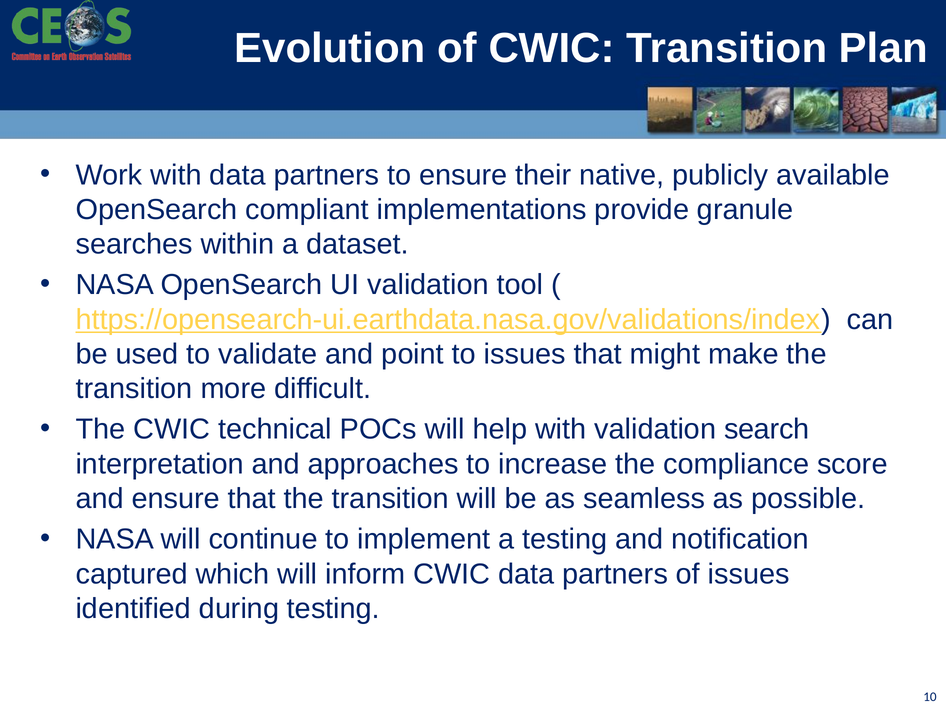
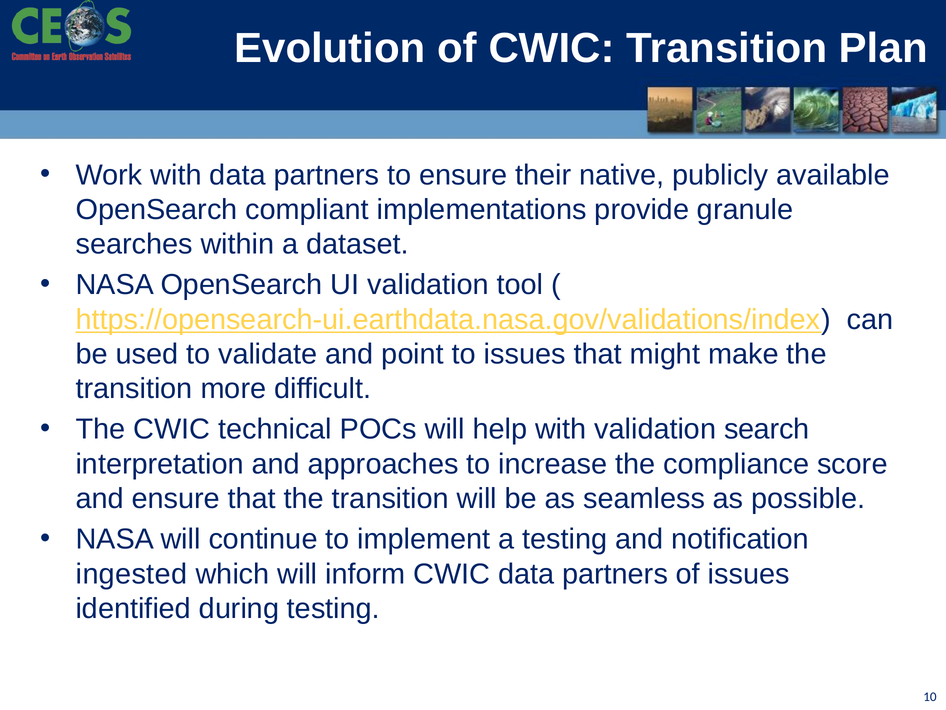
captured: captured -> ingested (132, 574)
